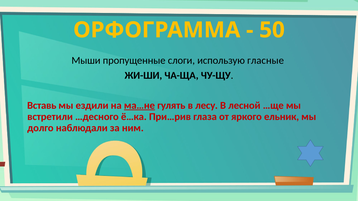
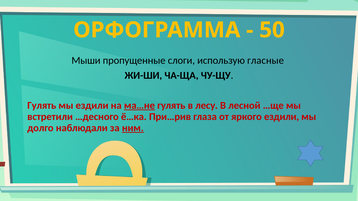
Вставь: Вставь -> Гулять (42, 106)
яркого ельник: ельник -> ездили (282, 117)
ним underline: none -> present (133, 128)
